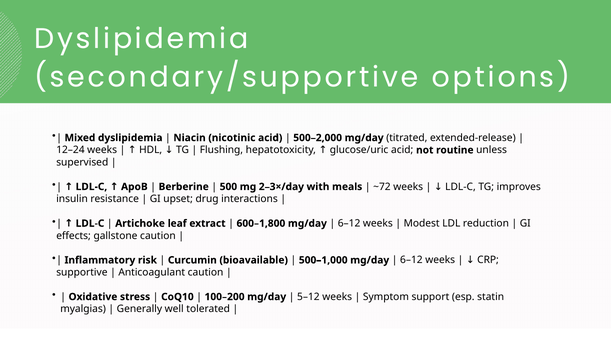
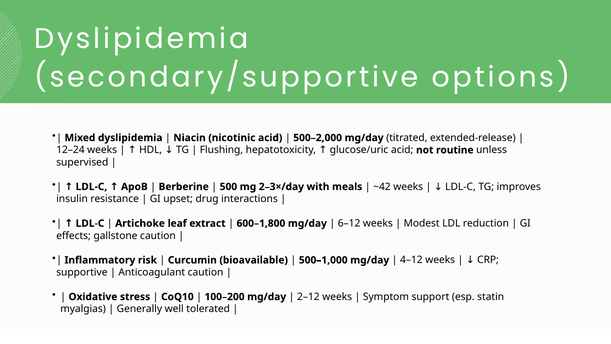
~72: ~72 -> ~42 (382, 187)
6–12: 6–12 -> 4–12 (411, 260)
5–12: 5–12 -> 2–12 (308, 297)
